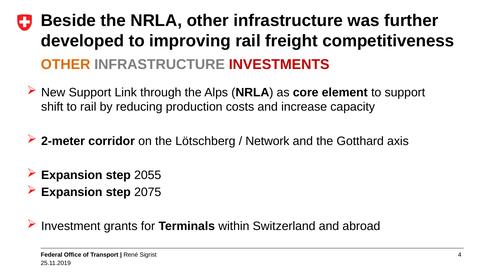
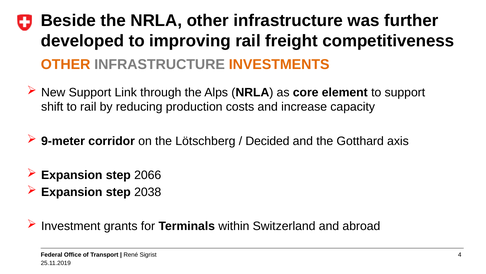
INVESTMENTS colour: red -> orange (279, 64)
2-meter: 2-meter -> 9-meter (63, 141)
Network: Network -> Decided (267, 141)
2055: 2055 -> 2066 (148, 175)
2075: 2075 -> 2038 (148, 192)
